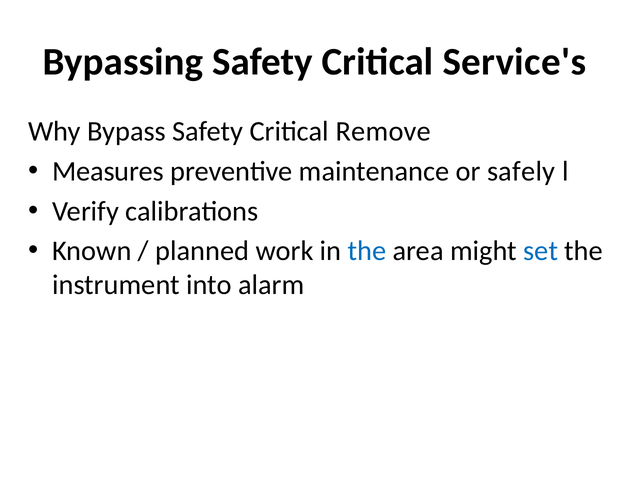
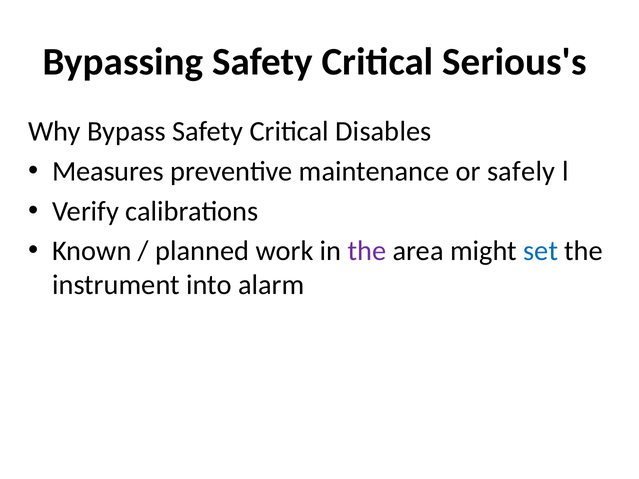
Service's: Service's -> Serious's (514, 62)
Remove: Remove -> Disables (383, 132)
the colour: blue -> purple (367, 251)
